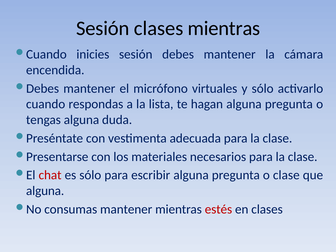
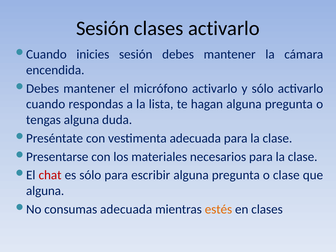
clases mientras: mientras -> activarlo (224, 28)
micrófono virtuales: virtuales -> activarlo (215, 88)
consumas mantener: mantener -> adecuada (126, 209)
estés colour: red -> orange (218, 209)
